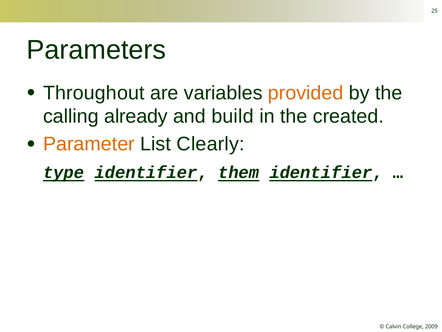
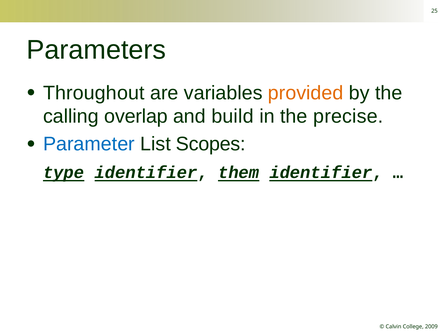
already: already -> overlap (136, 116)
created: created -> precise (348, 116)
Parameter colour: orange -> blue (89, 144)
Clearly: Clearly -> Scopes (211, 144)
